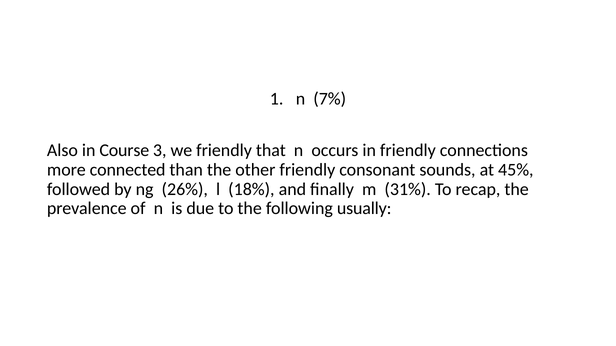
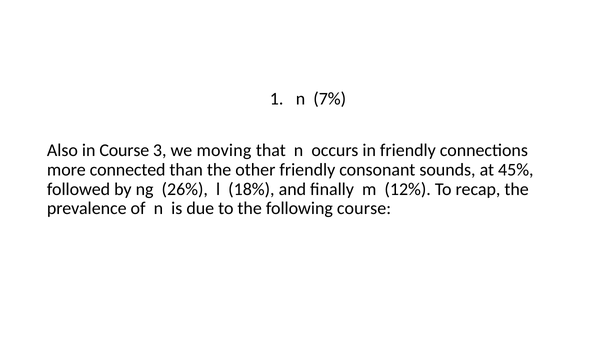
we friendly: friendly -> moving (224, 151)
31%: 31% -> 12% (408, 189)
following usually: usually -> course (364, 209)
